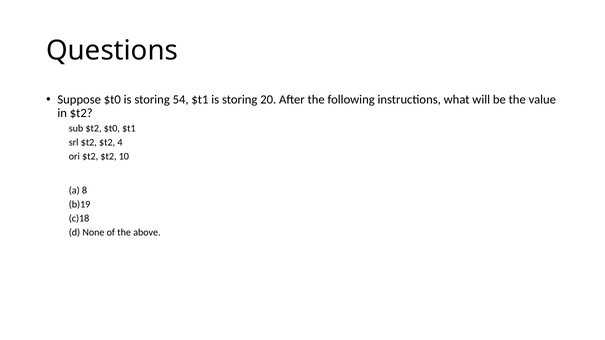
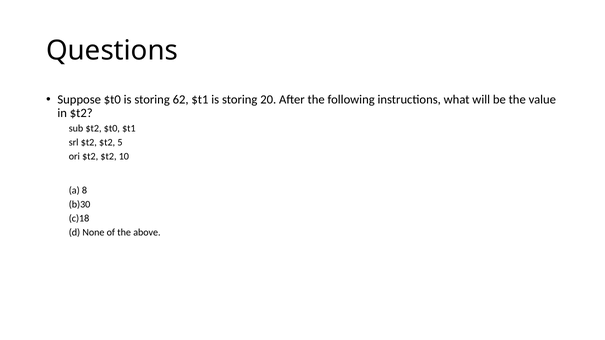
54: 54 -> 62 (181, 100)
4: 4 -> 5 (120, 143)
b)19: b)19 -> b)30 (80, 205)
